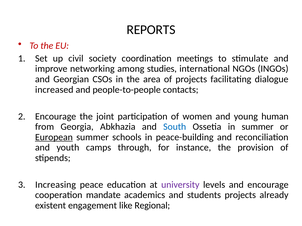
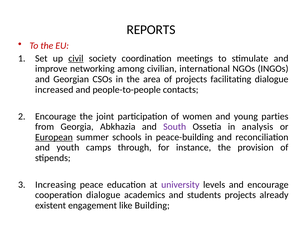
civil underline: none -> present (76, 59)
studies: studies -> civilian (162, 69)
human: human -> parties (275, 117)
South colour: blue -> purple (175, 127)
in summer: summer -> analysis (258, 127)
cooperation mandate: mandate -> dialogue (103, 195)
Regional: Regional -> Building (152, 206)
